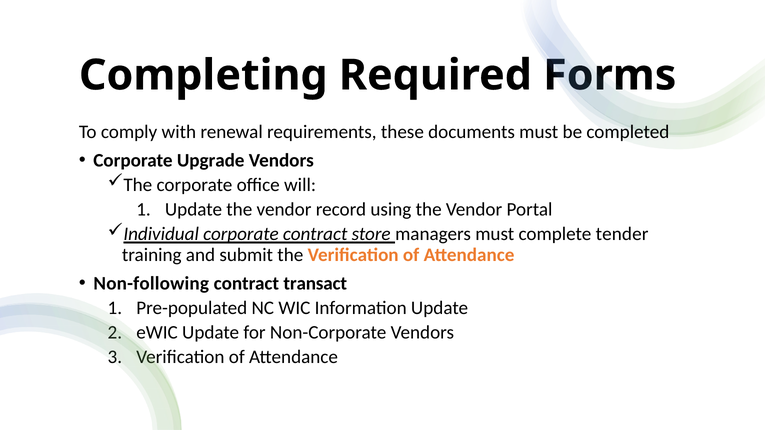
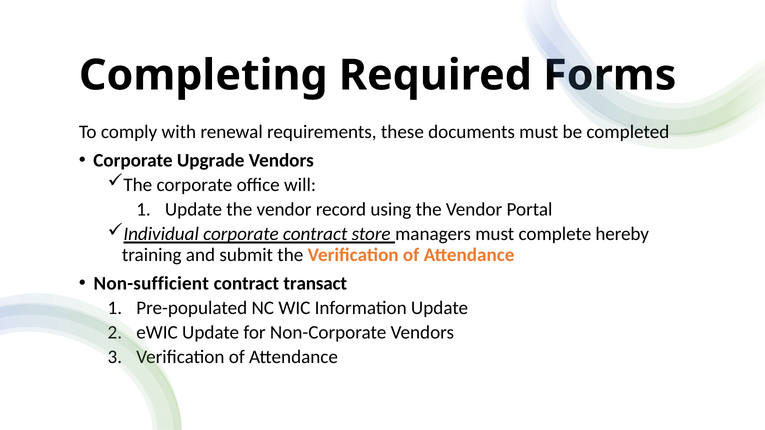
tender: tender -> hereby (622, 234)
Non-following: Non-following -> Non-sufficient (151, 284)
